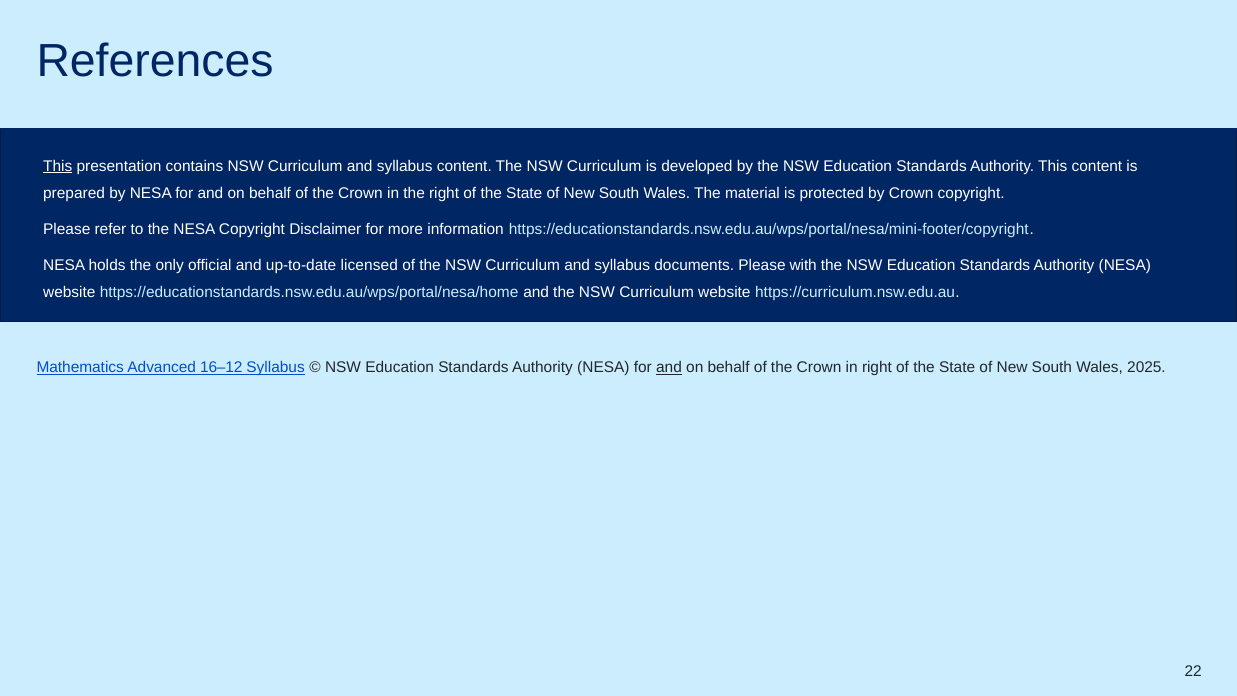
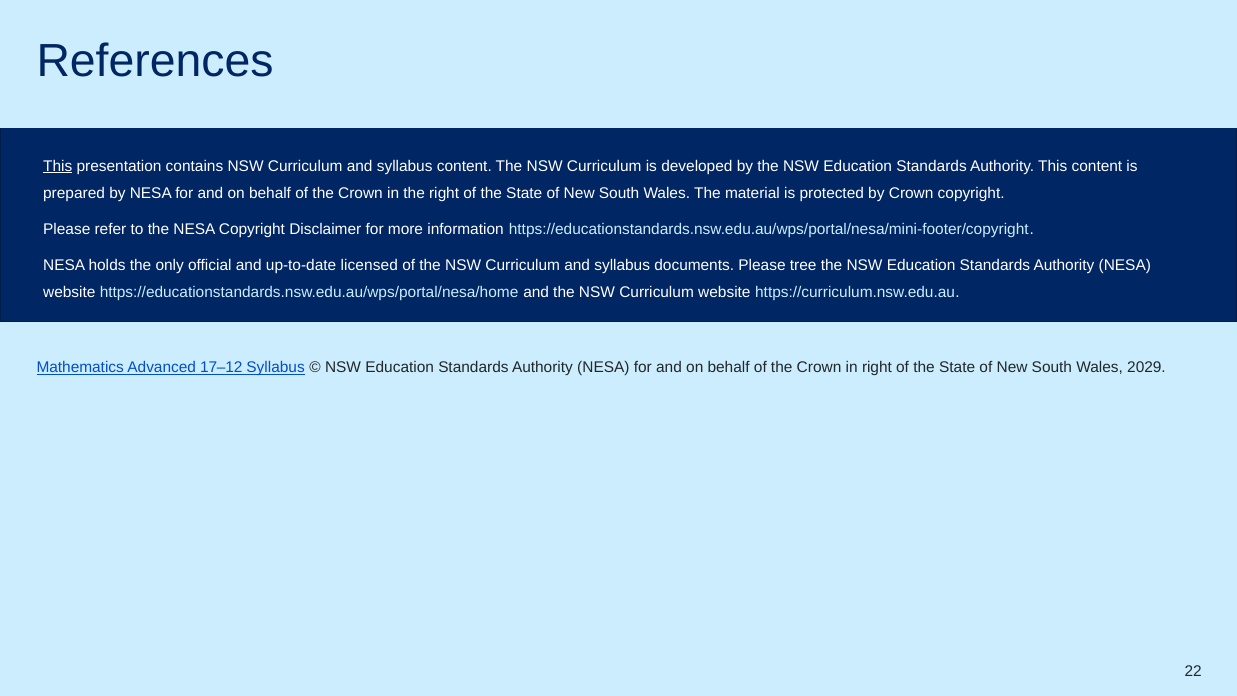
with: with -> tree (803, 265)
16–12: 16–12 -> 17–12 (221, 368)
and underline: present -> none (669, 368)
2025: 2025 -> 2029 (1146, 368)
